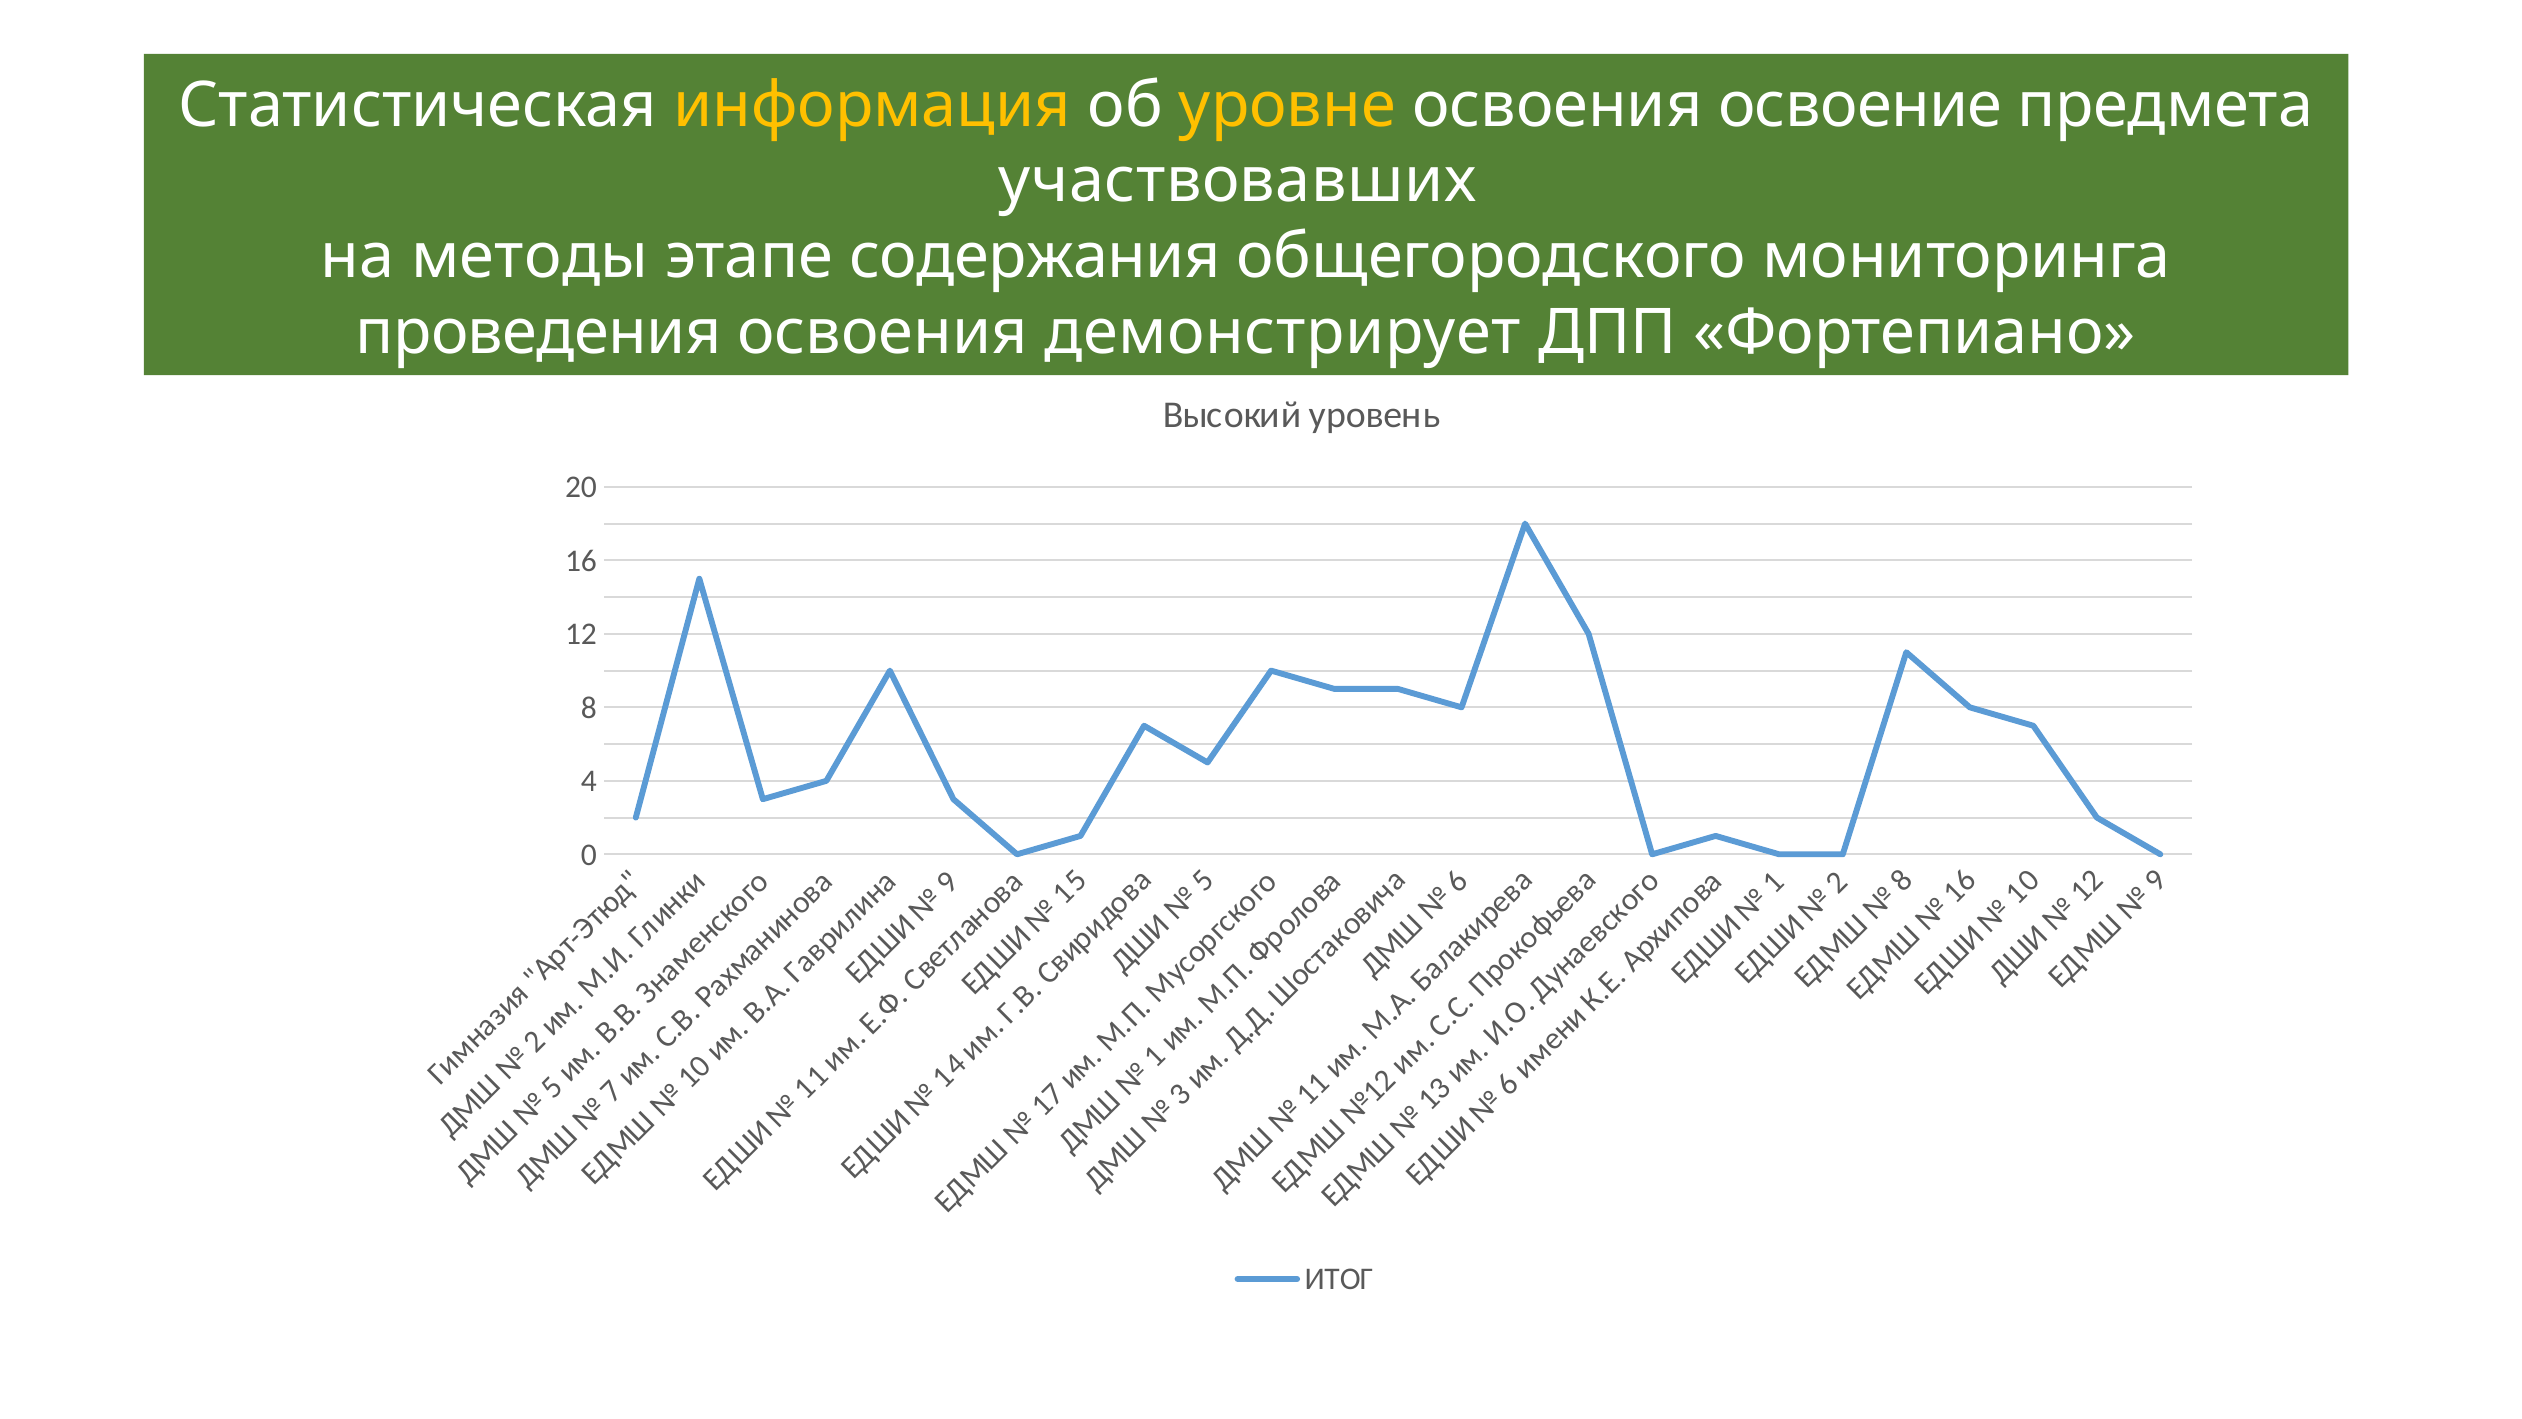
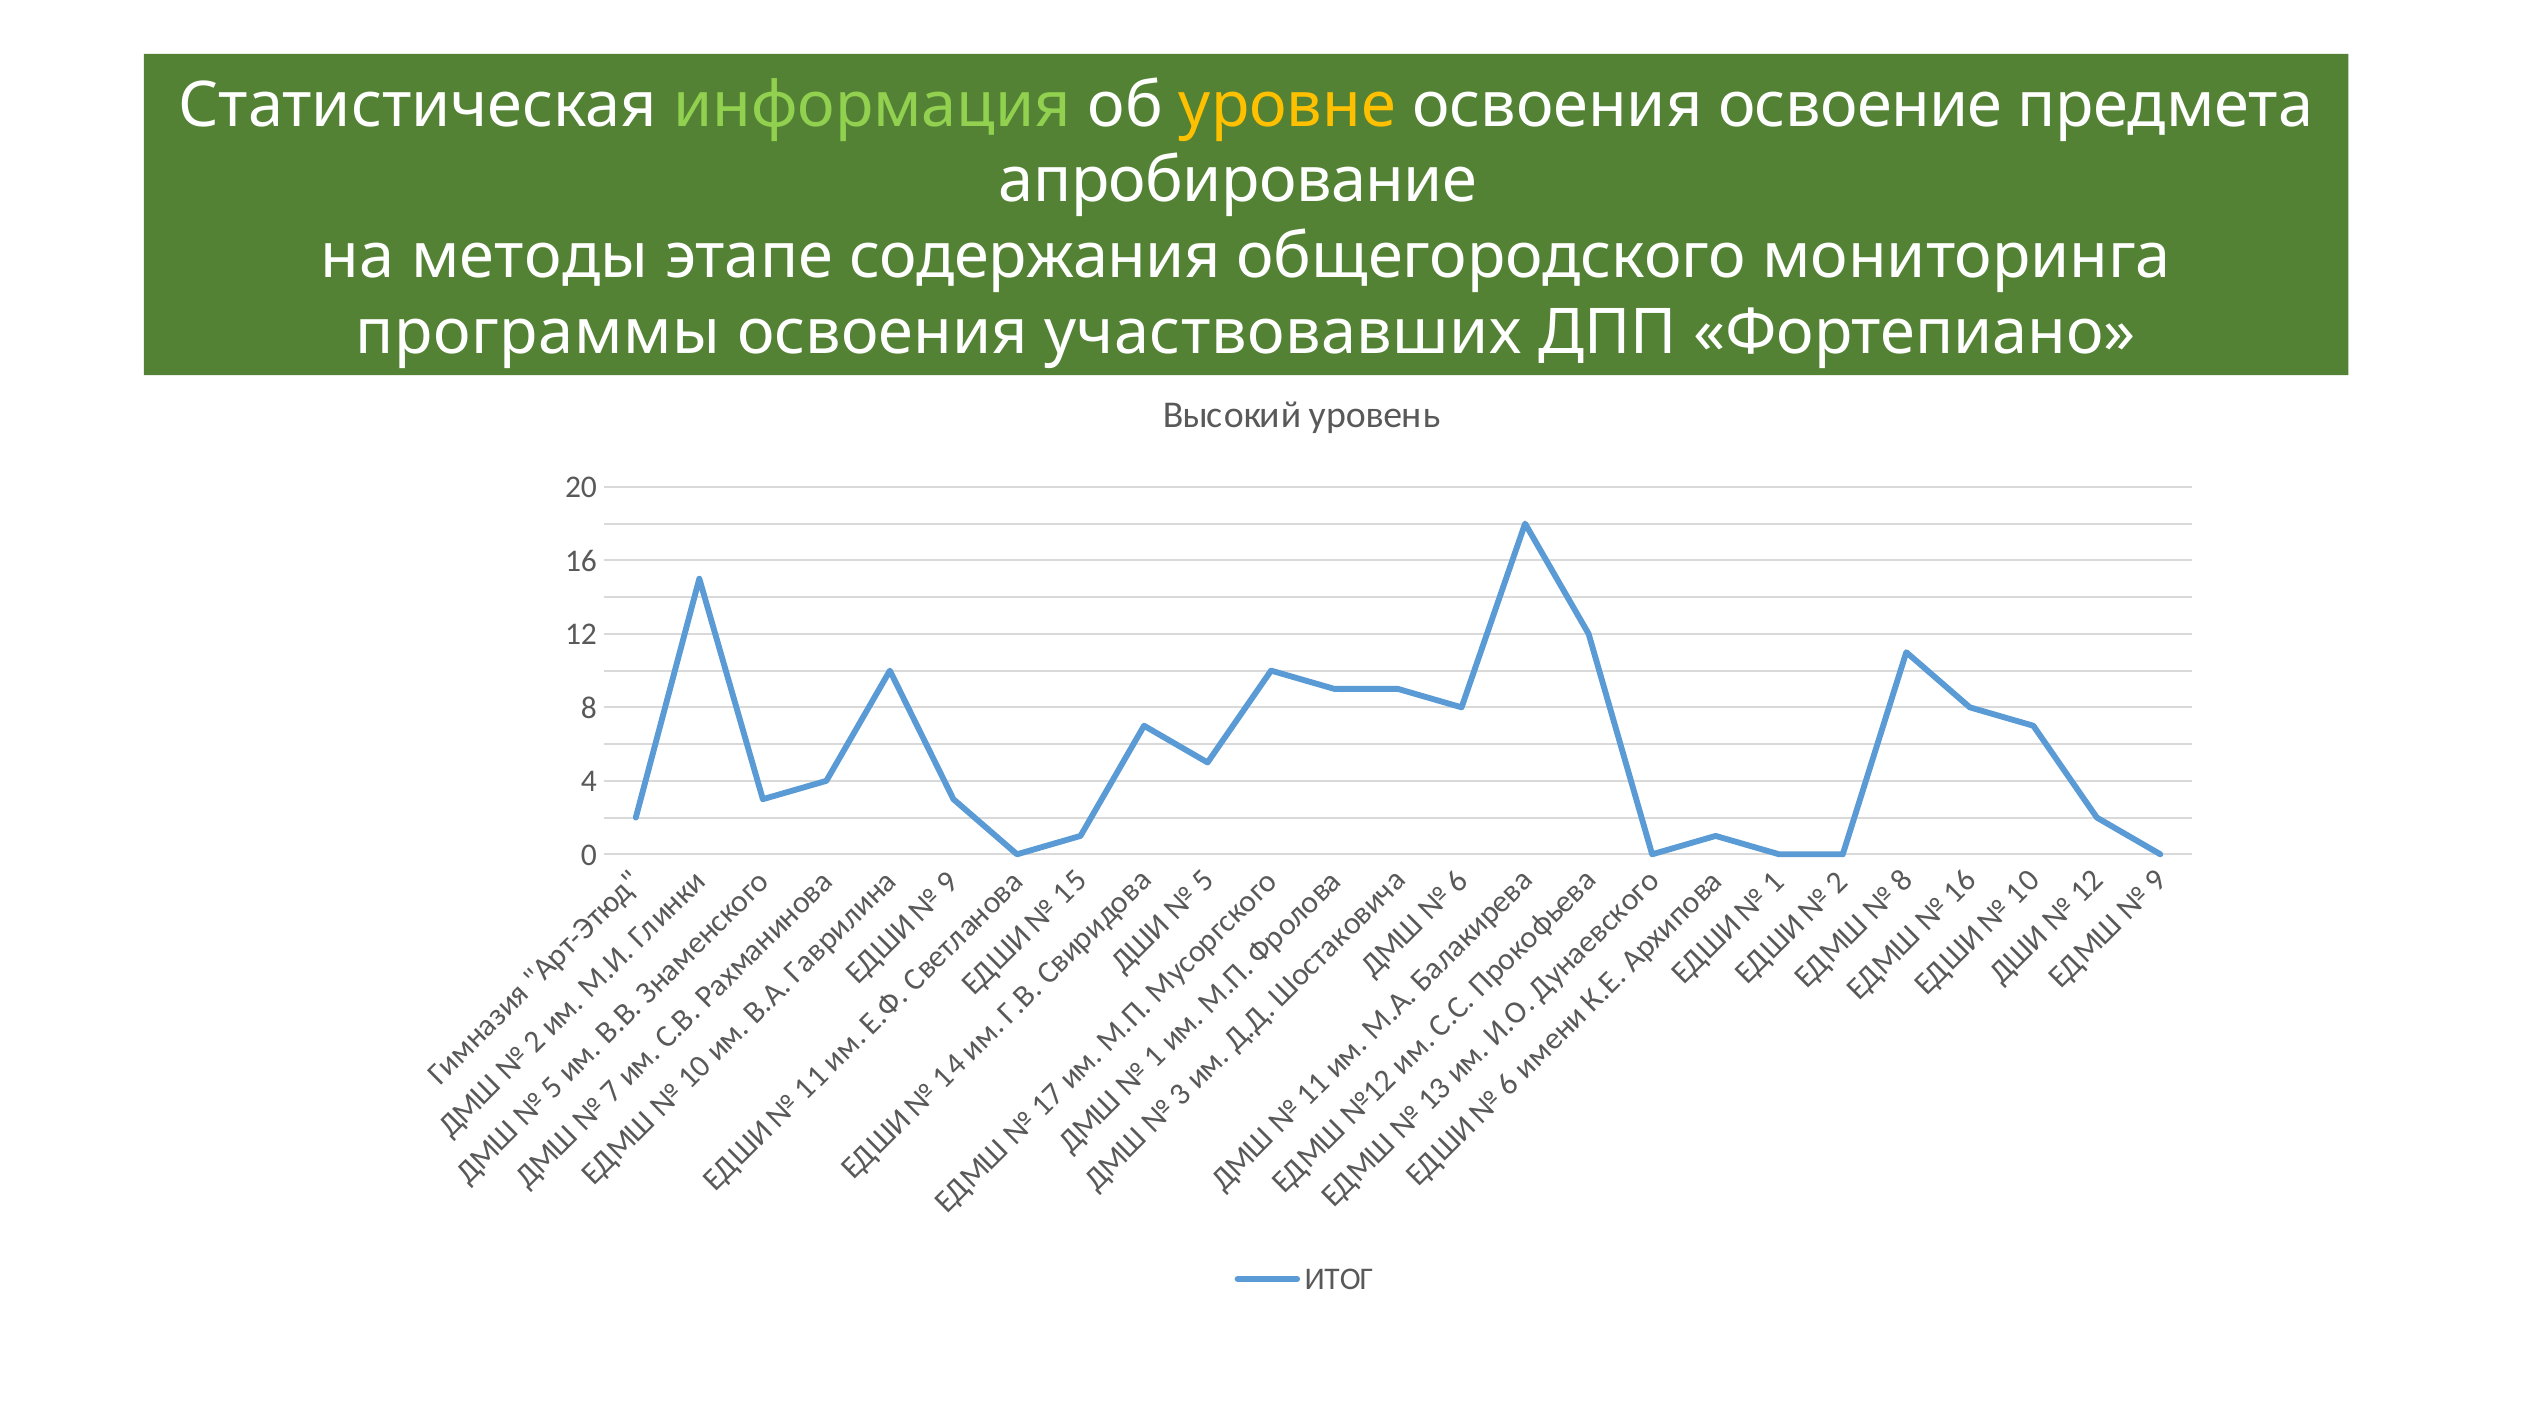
информация colour: yellow -> light green (872, 105)
участвовавших: участвовавших -> апробирование (1238, 181)
проведения: проведения -> программы (538, 332)
демонстрирует: демонстрирует -> участвовавших (1283, 332)
